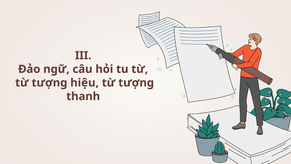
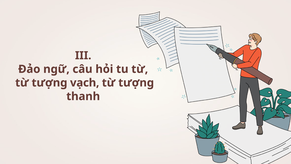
hiệu: hiệu -> vạch (85, 83)
